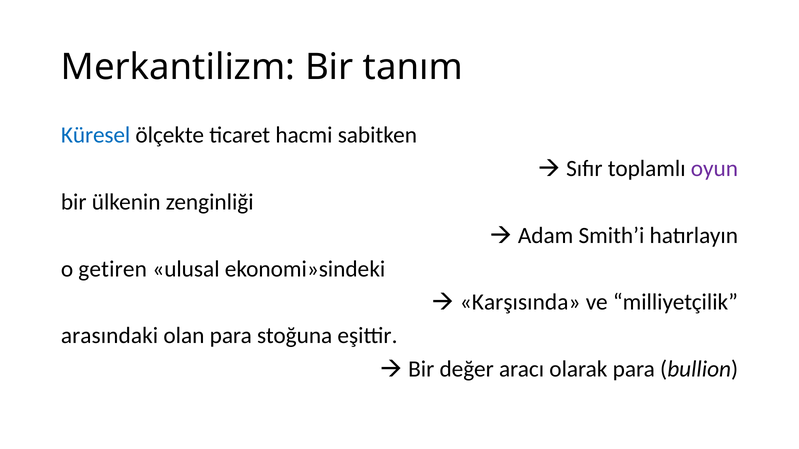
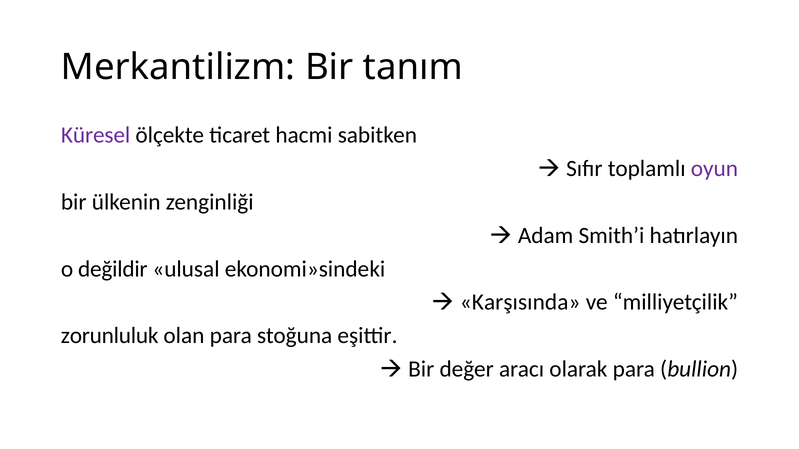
Küresel colour: blue -> purple (96, 135)
getiren: getiren -> değildir (113, 269)
arasındaki: arasındaki -> zorunluluk (110, 336)
